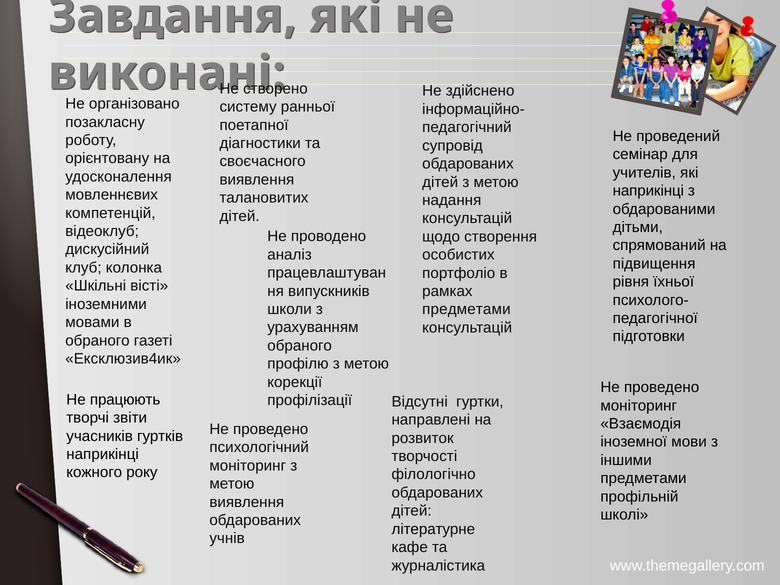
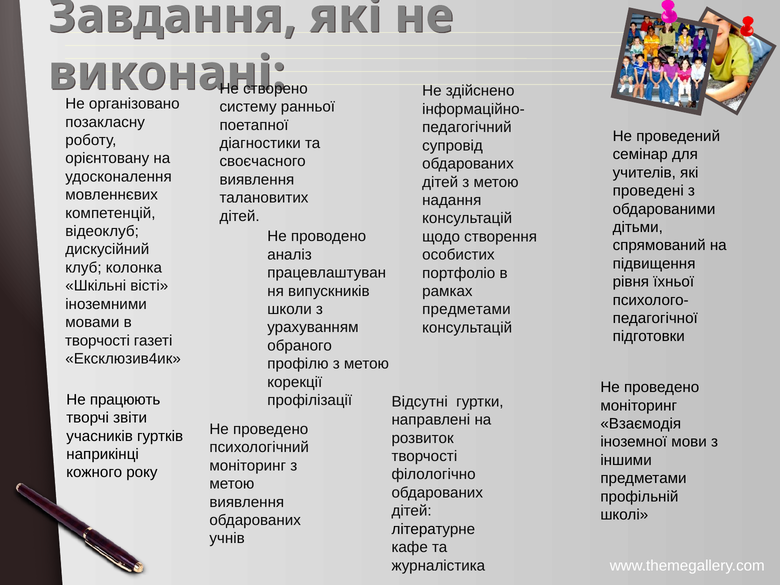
наприкінці: наприкінці -> проведені (648, 191)
обраного: обраного -> творчості (98, 341)
